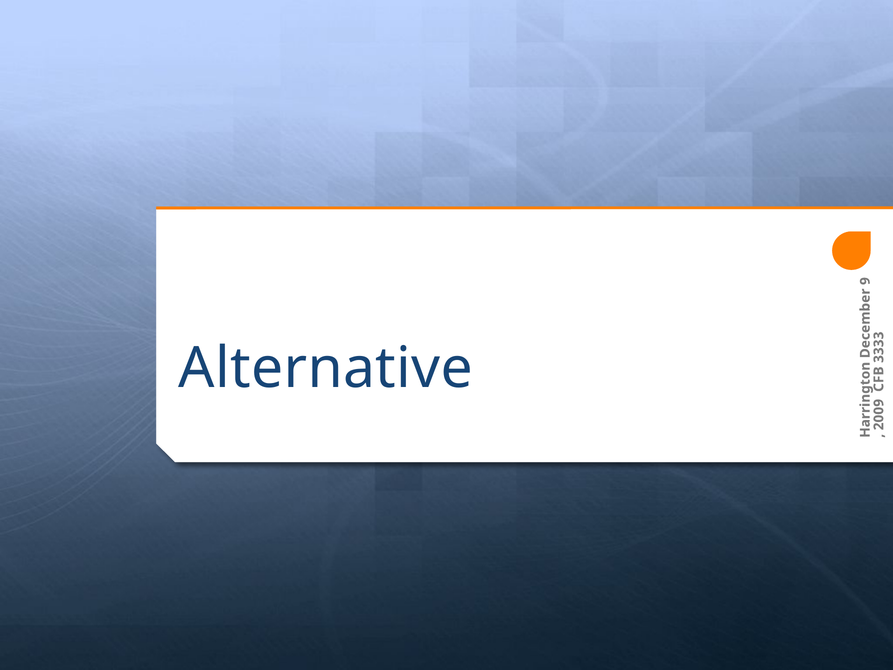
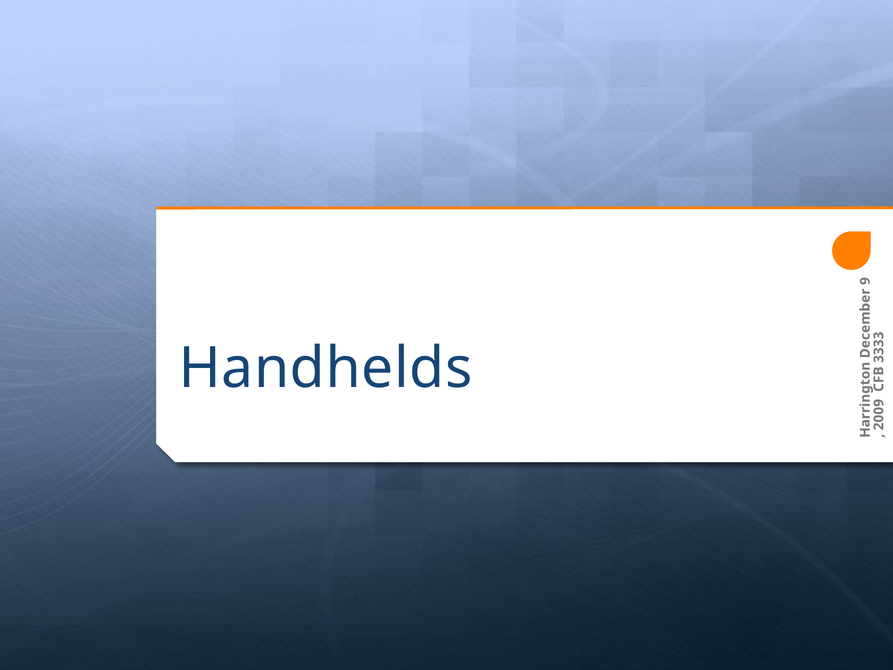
Alternative: Alternative -> Handhelds (326, 368)
